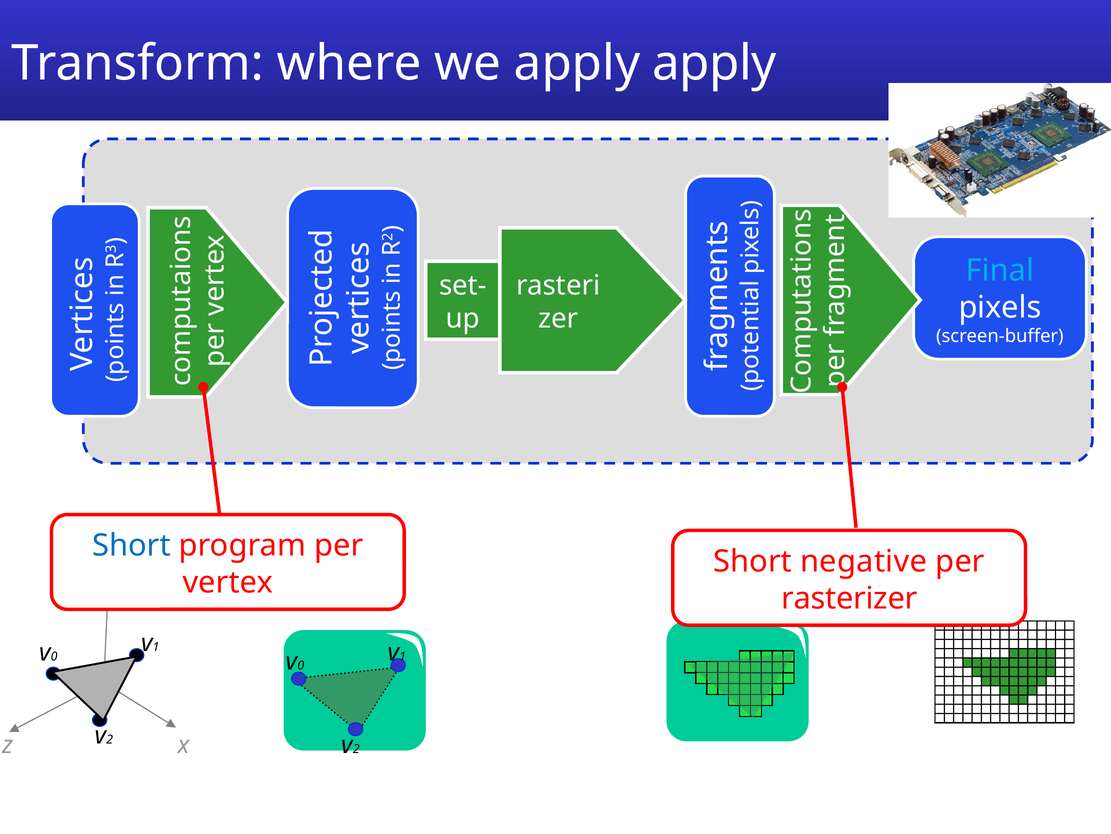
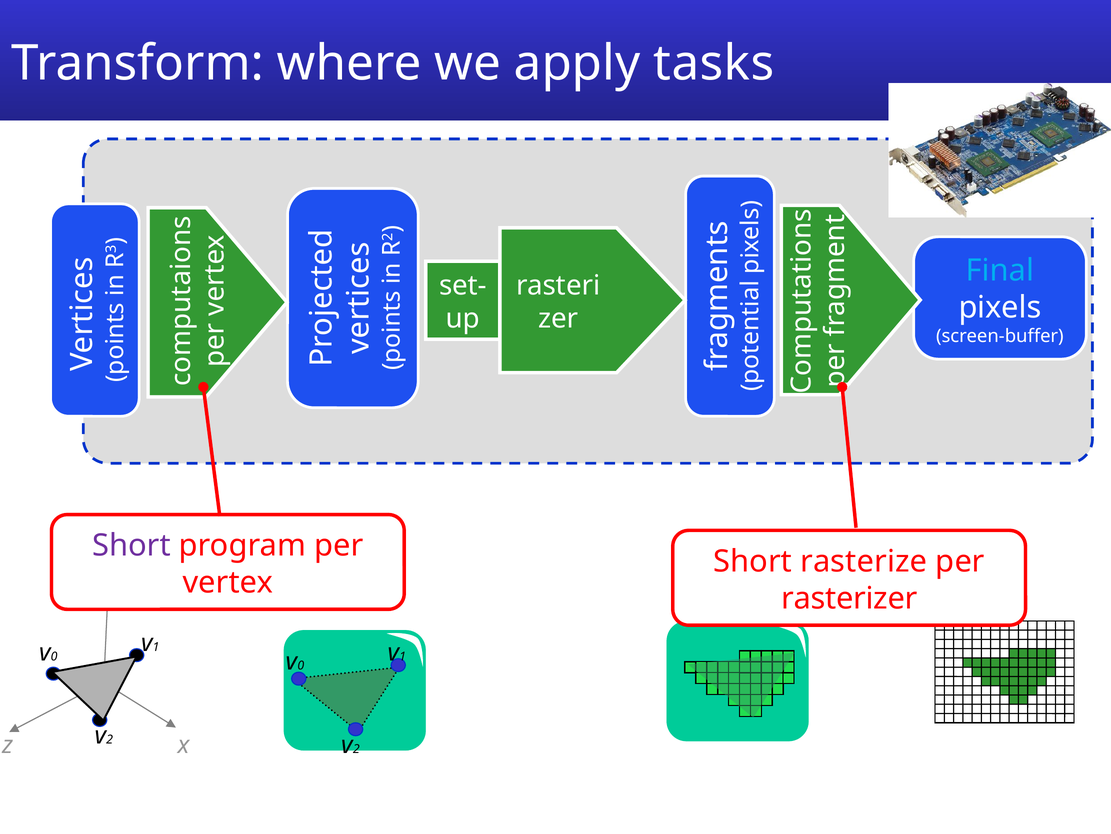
apply apply: apply -> tasks (714, 64)
Short colour: blue -> purple (131, 545)
negative: negative -> rasterize (864, 561)
